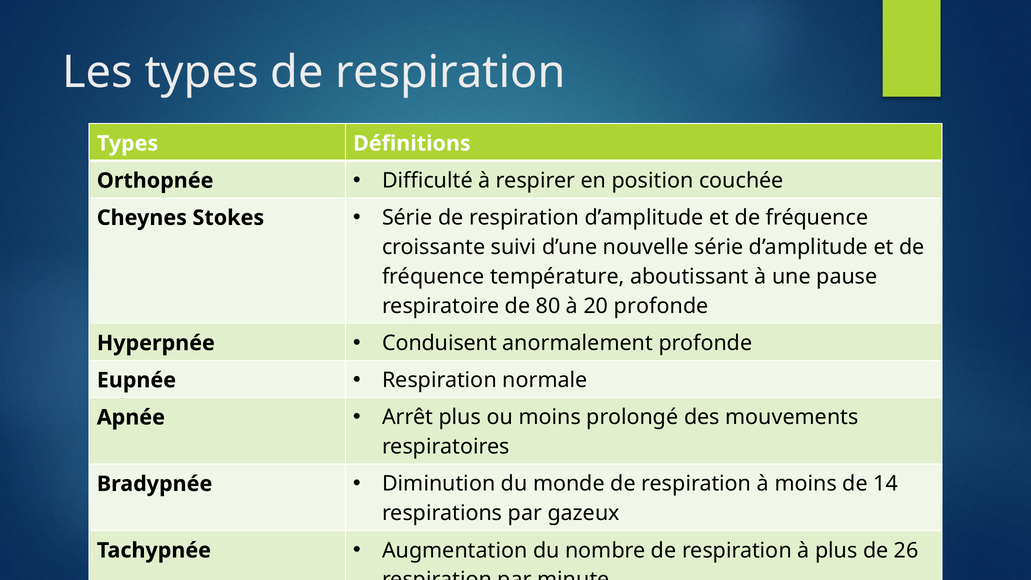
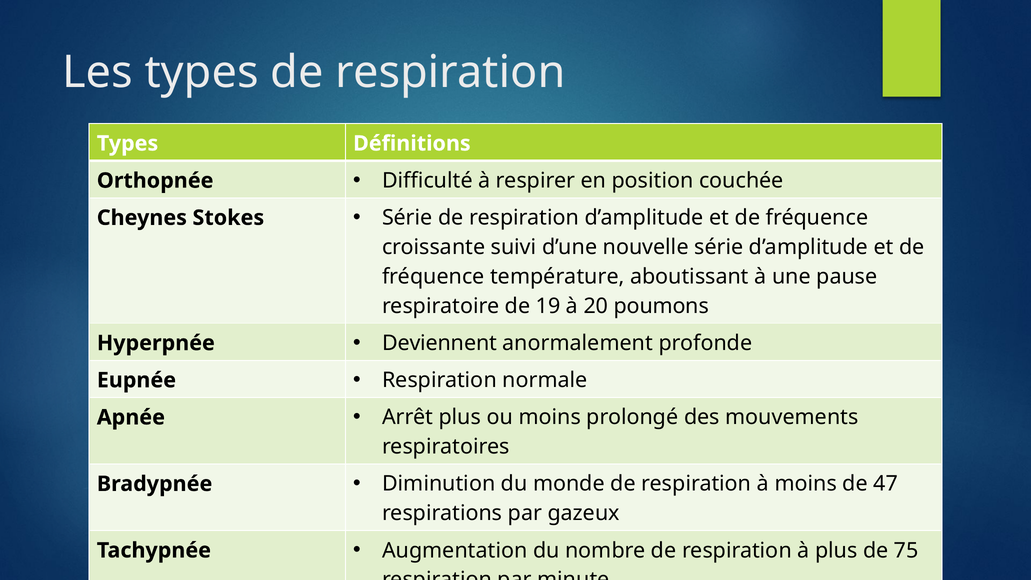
80: 80 -> 19 (548, 306)
20 profonde: profonde -> poumons (661, 306)
Conduisent: Conduisent -> Deviennent (440, 343)
14: 14 -> 47 (886, 484)
26: 26 -> 75 (906, 550)
